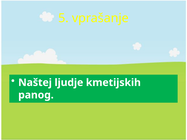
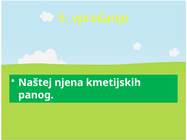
ljudje: ljudje -> njena (69, 83)
